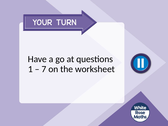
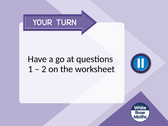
7: 7 -> 2 (44, 69)
